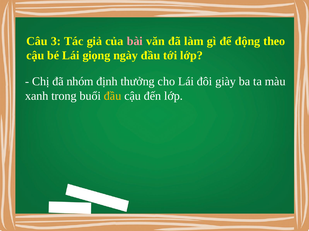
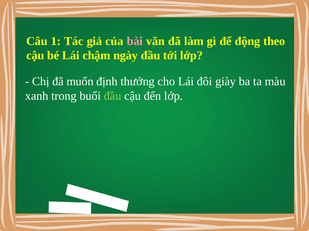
3: 3 -> 1 (56, 41)
giọng: giọng -> chậm (96, 56)
nhóm: nhóm -> muốn (80, 82)
đầu colour: yellow -> light green (113, 96)
